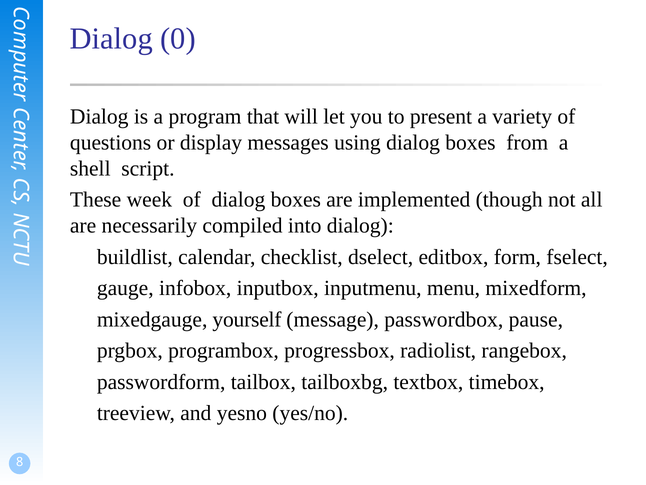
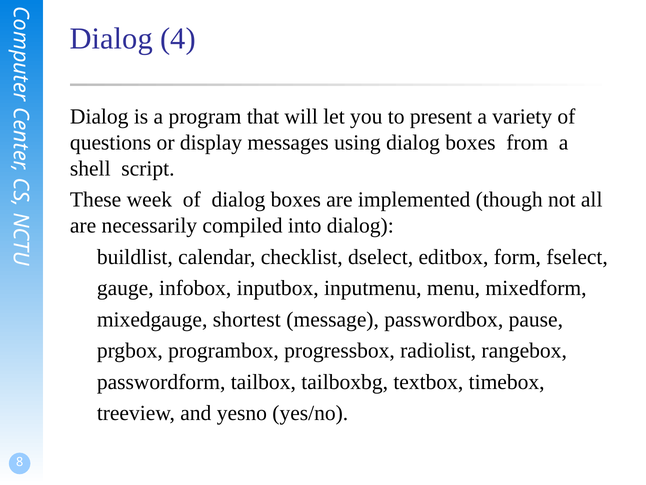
0: 0 -> 4 (178, 39)
yourself: yourself -> shortest (247, 319)
